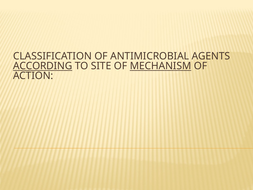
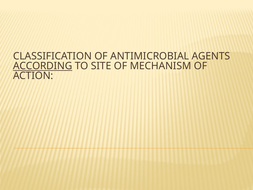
MECHANISM underline: present -> none (161, 66)
